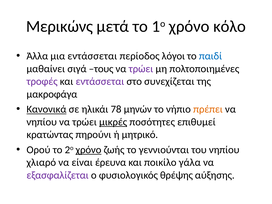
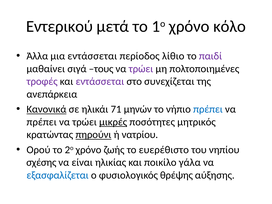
Μερικώνς: Μερικώνς -> Εντερικού (59, 26)
λόγοι: λόγοι -> λίθιο (173, 56)
παιδί colour: blue -> purple (210, 56)
μακροφάγα: μακροφάγα -> ανεπάρκεια (52, 94)
78: 78 -> 71 (116, 109)
πρέπει colour: orange -> blue (208, 109)
νηπίου: νηπίου -> πρέπει (42, 122)
επιθυμεί: επιθυμεί -> μητρικός (196, 122)
πηρούνι underline: none -> present (93, 135)
μητρικό: μητρικό -> νατρίου (140, 135)
χρόνο underline: present -> none (88, 150)
γεννιούνται: γεννιούνται -> ευερέθιστο (164, 150)
χλιαρό: χλιαρό -> σχέσης (41, 162)
έρευνα: έρευνα -> ηλικίας (111, 162)
εξασφαλίζεται colour: purple -> blue (58, 175)
